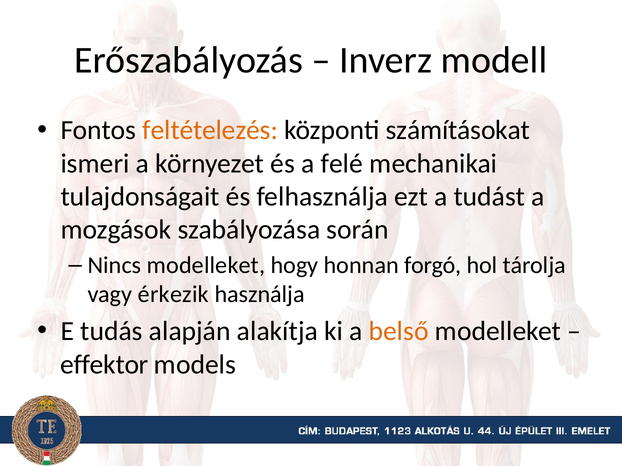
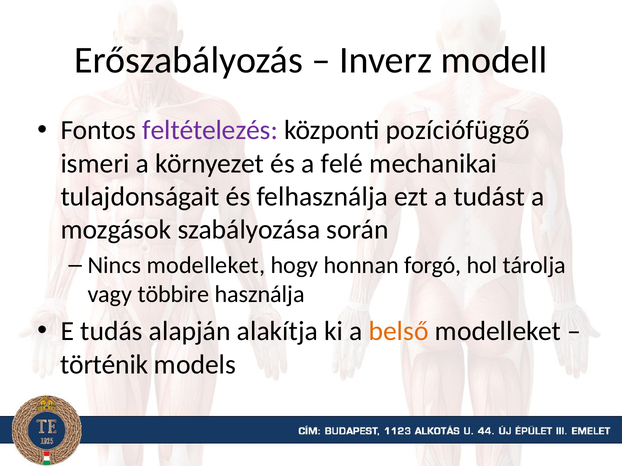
feltételezés colour: orange -> purple (210, 130)
számításokat: számításokat -> pozíciófüggő (458, 130)
érkezik: érkezik -> többire (174, 295)
effektor: effektor -> történik (104, 365)
